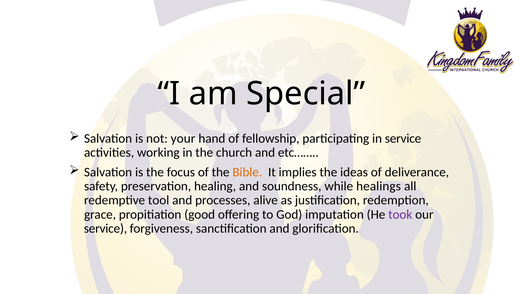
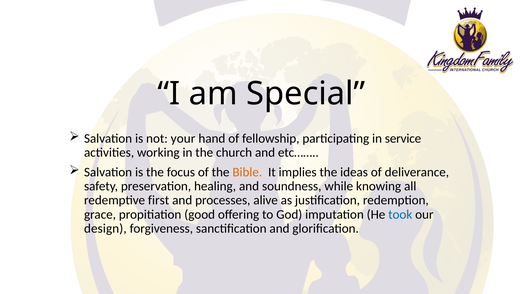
healings: healings -> knowing (379, 186)
tool: tool -> first (159, 200)
took colour: purple -> blue (400, 214)
service: service -> design (105, 229)
